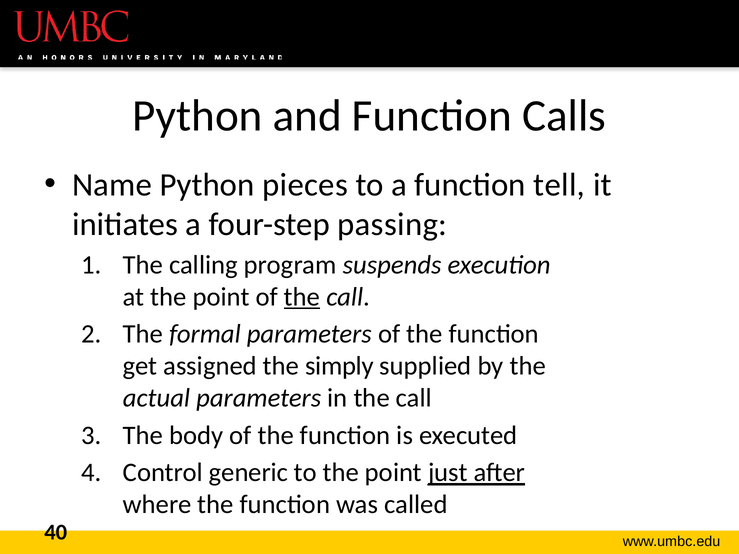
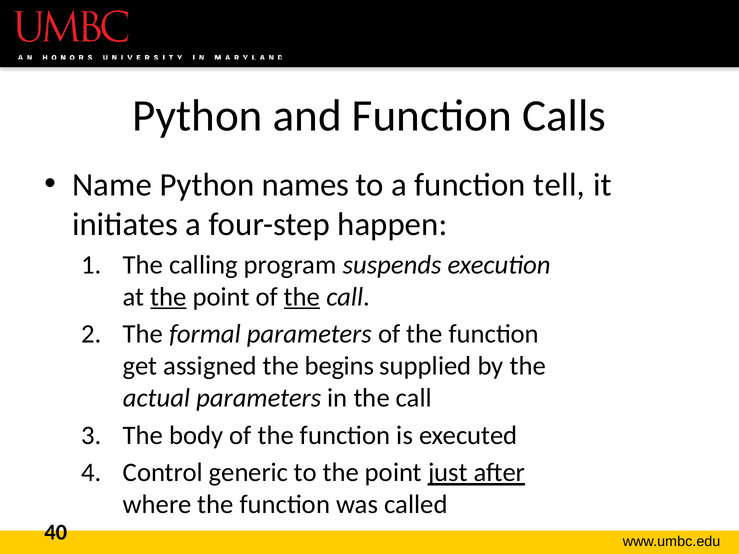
pieces: pieces -> names (305, 185)
passing: passing -> happen (392, 224)
the underline: none -> present (168, 297)
simply: simply -> begins (339, 366)
